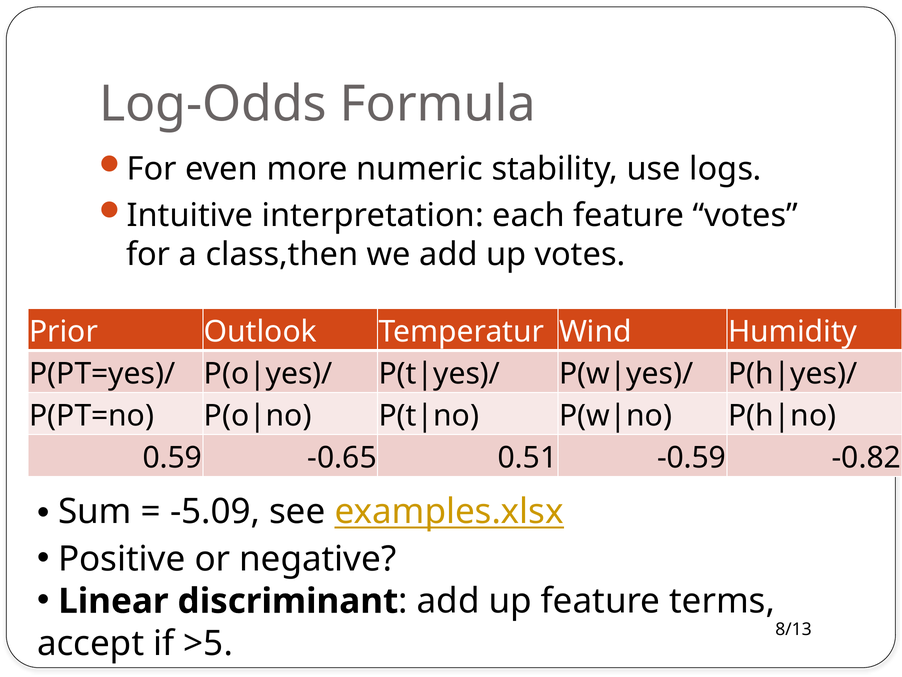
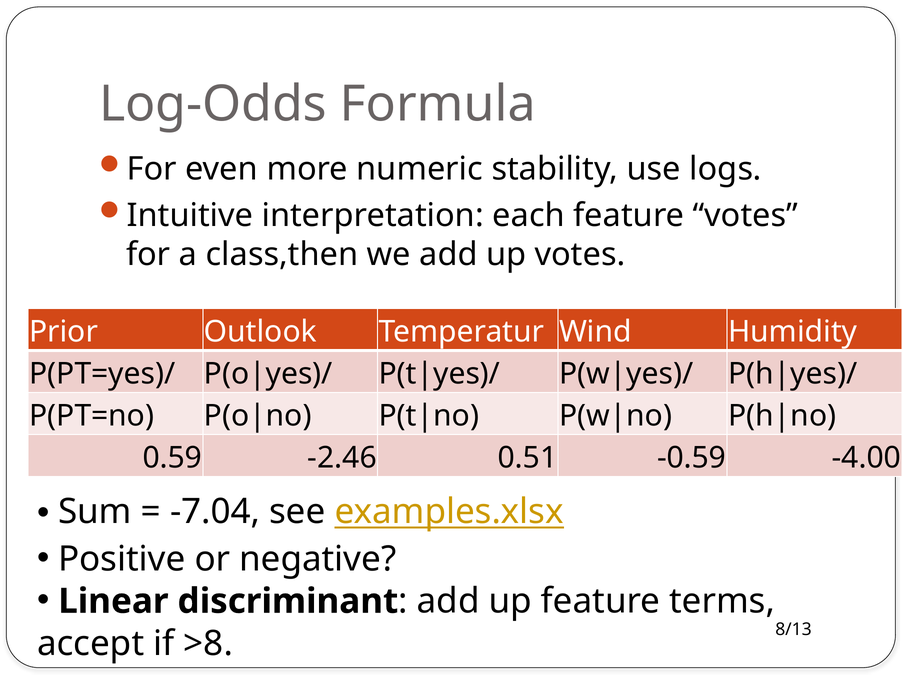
-0.65: -0.65 -> -2.46 (342, 457)
-0.82: -0.82 -> -4.00 (866, 457)
-5.09: -5.09 -> -7.04 (215, 511)
>5: >5 -> >8 (208, 643)
